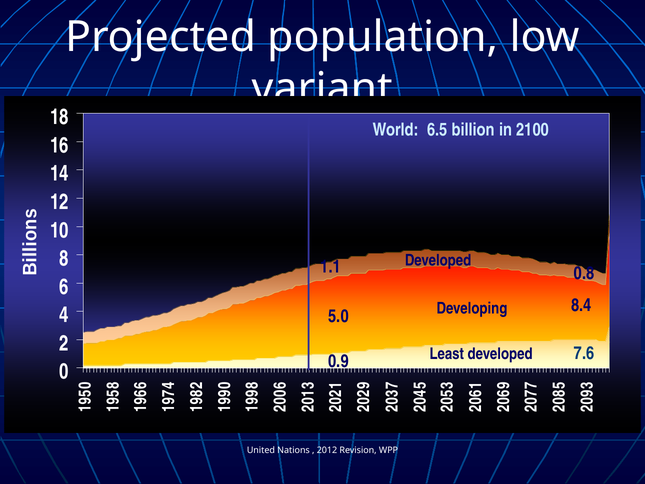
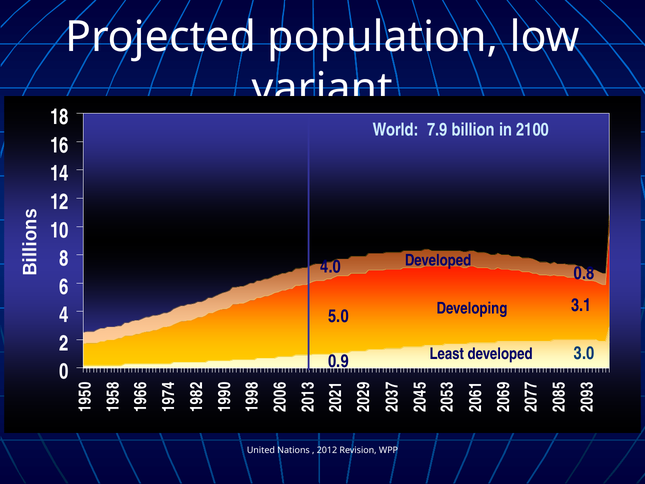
6.5: 6.5 -> 7.9 (437, 130)
1.1: 1.1 -> 4.0 (331, 267)
8.4: 8.4 -> 3.1 (581, 305)
7.6: 7.6 -> 3.0 (584, 353)
